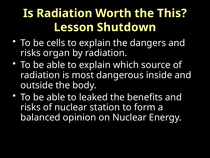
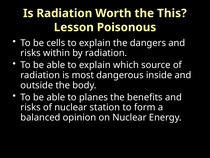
Shutdown: Shutdown -> Poisonous (127, 27)
organ: organ -> within (57, 53)
leaked: leaked -> planes (93, 97)
